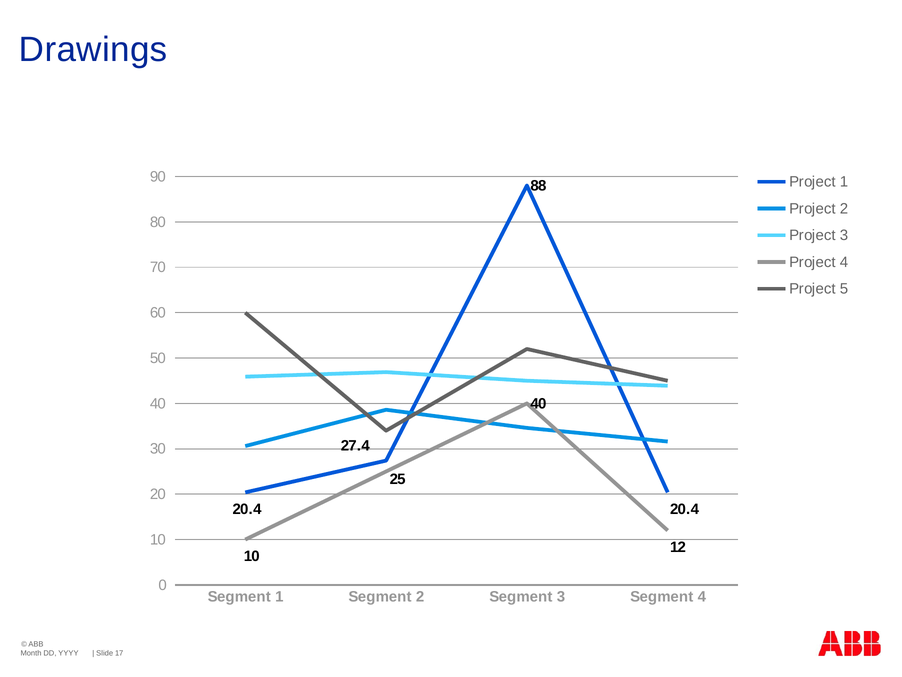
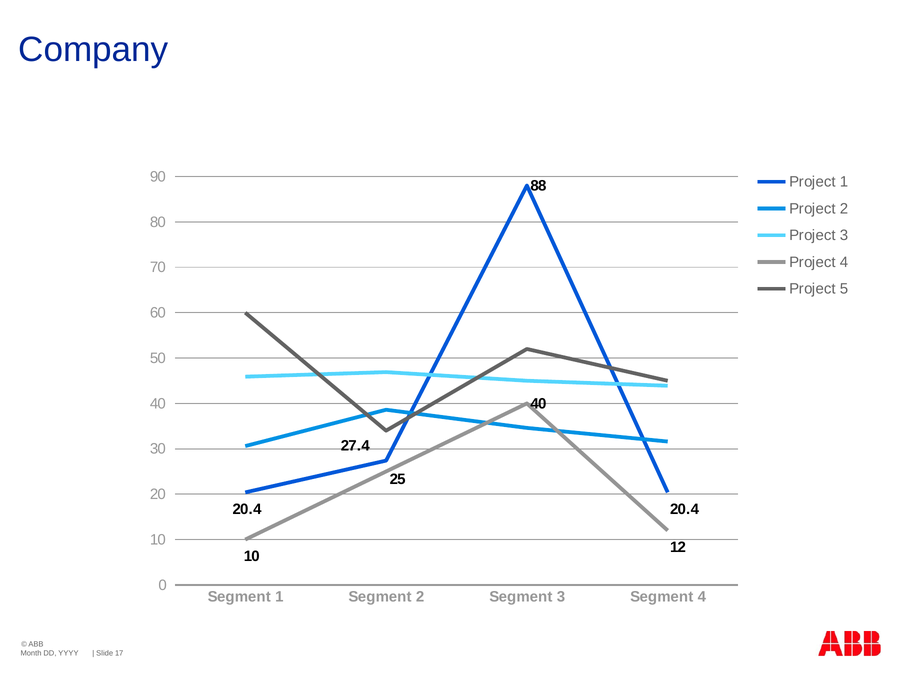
Drawings: Drawings -> Company (93, 50)
